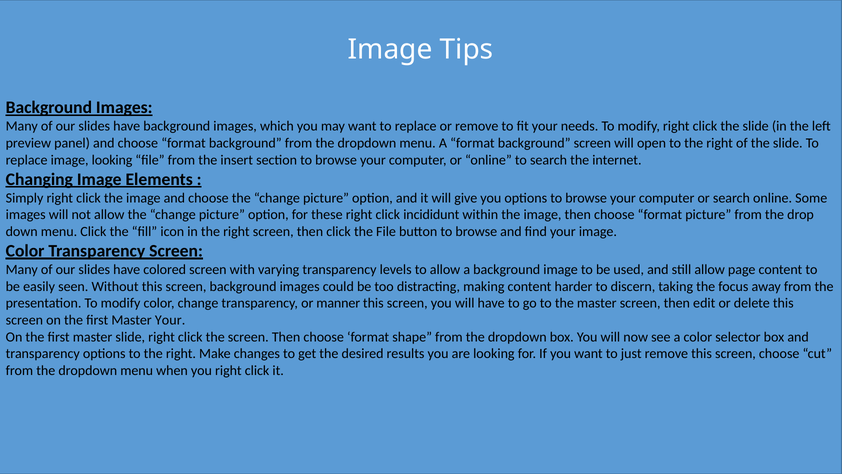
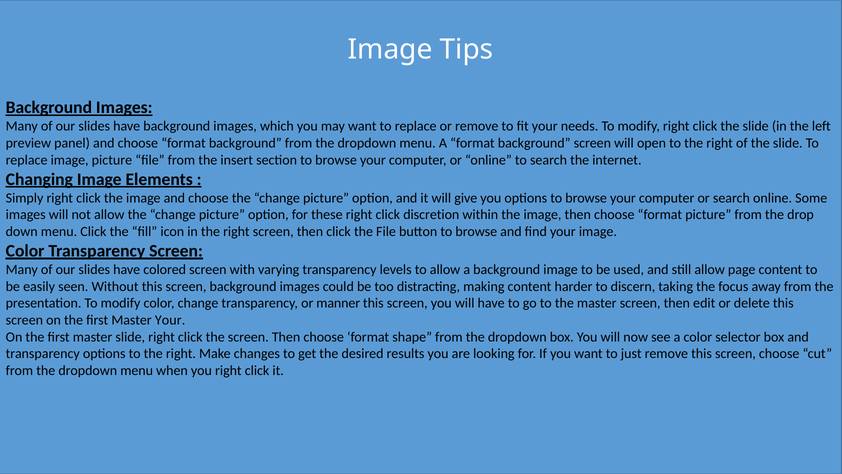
image looking: looking -> picture (112, 160)
incididunt: incididunt -> discretion (431, 215)
